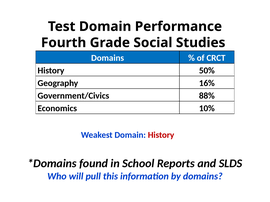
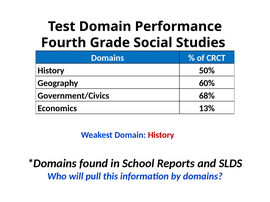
16%: 16% -> 60% (207, 83)
88%: 88% -> 68% (207, 96)
10%: 10% -> 13% (207, 109)
